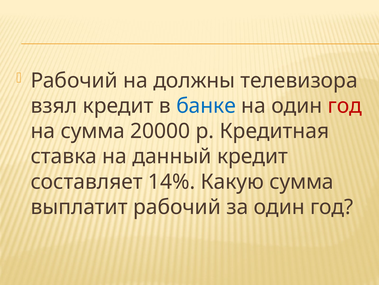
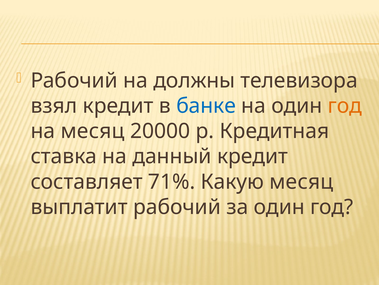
год colour: red -> orange (345, 106)
на сумма: сумма -> месяц (93, 131)
14%: 14% -> 71% (172, 181)
Какую сумма: сумма -> месяц (301, 181)
